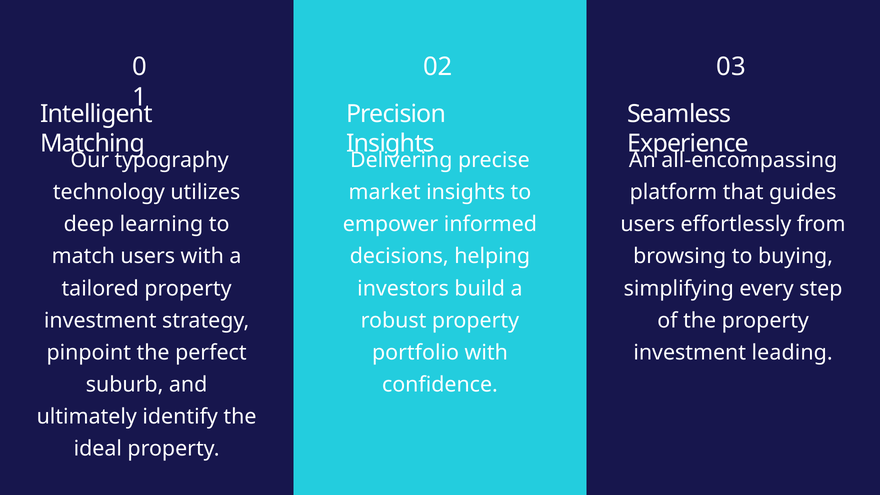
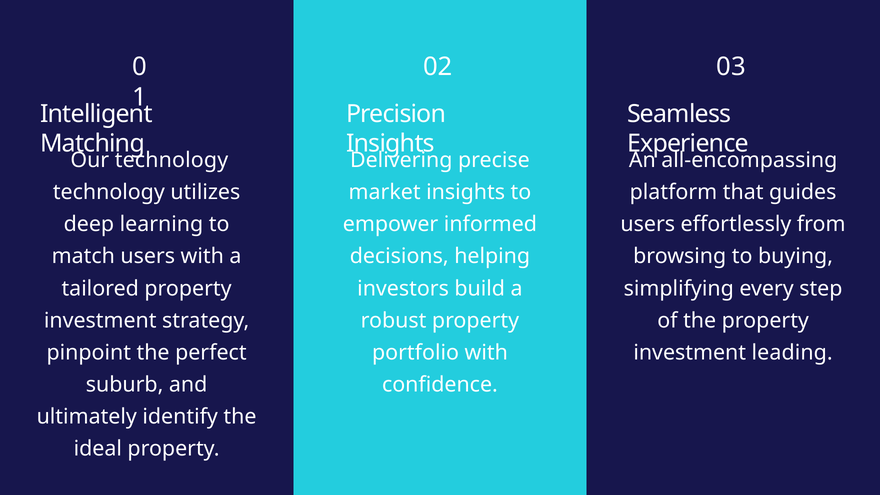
typography: typography -> technology (171, 160)
